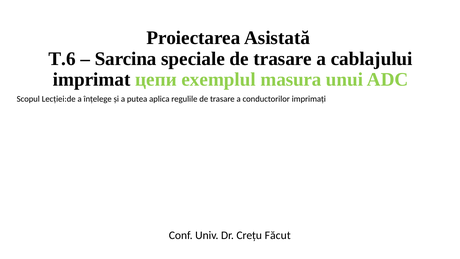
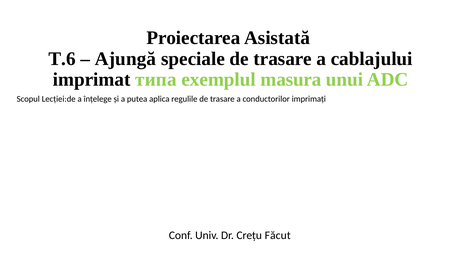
Sarcina: Sarcina -> Ajungă (125, 59)
цепи: цепи -> типа (156, 79)
